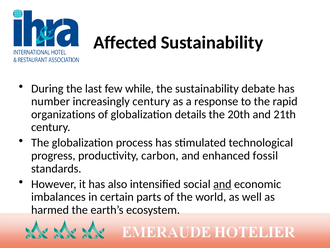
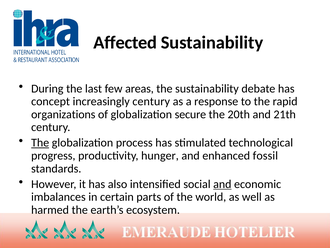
while: while -> areas (139, 88)
number: number -> concept (51, 101)
details: details -> secure (190, 114)
The underline: none -> present (40, 143)
carbon: carbon -> hunger (160, 155)
